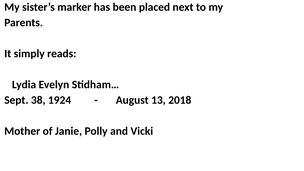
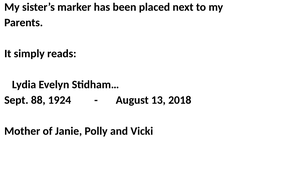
38: 38 -> 88 (38, 100)
